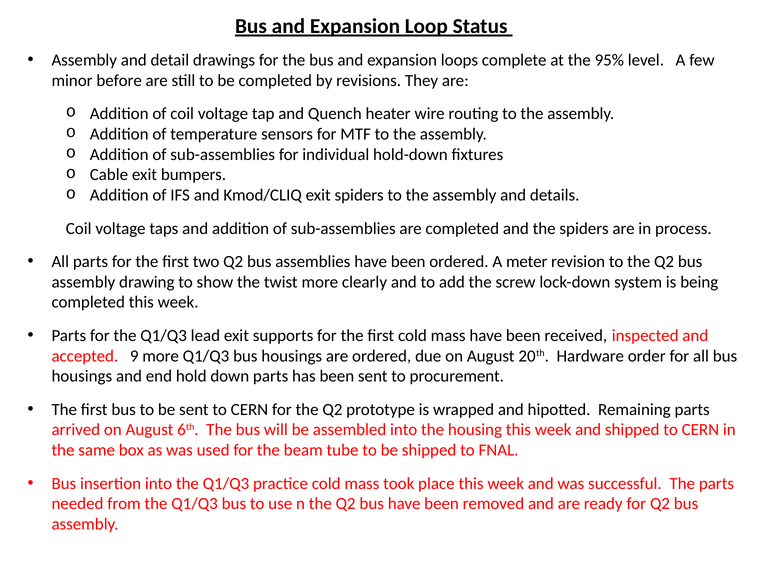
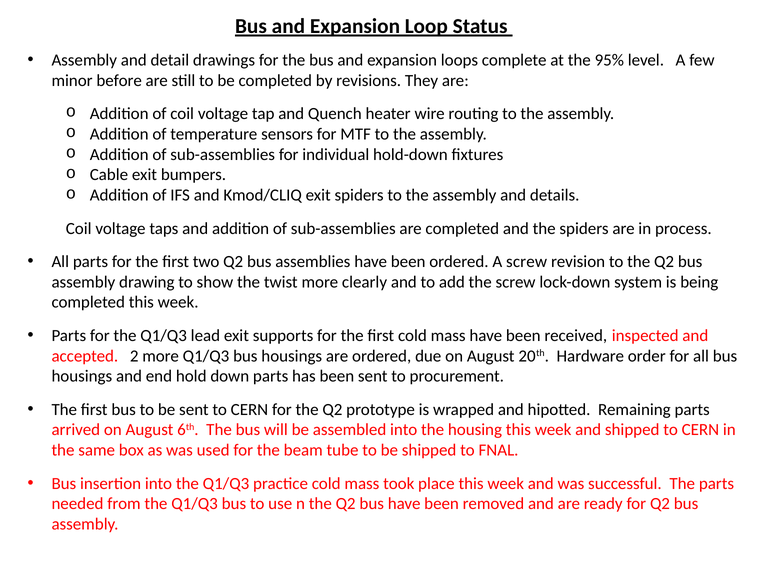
A meter: meter -> screw (527, 262)
9: 9 -> 2 (134, 356)
